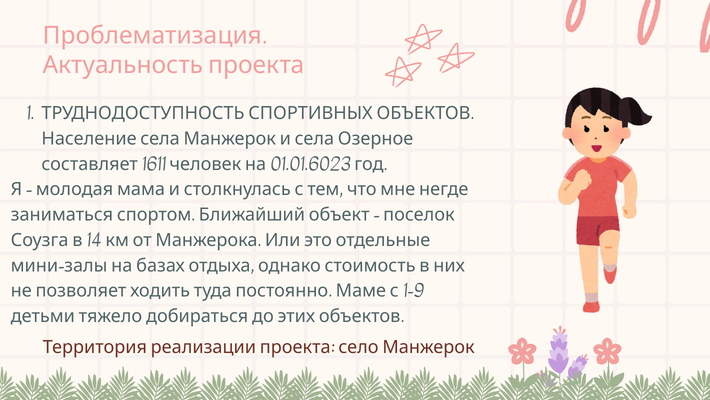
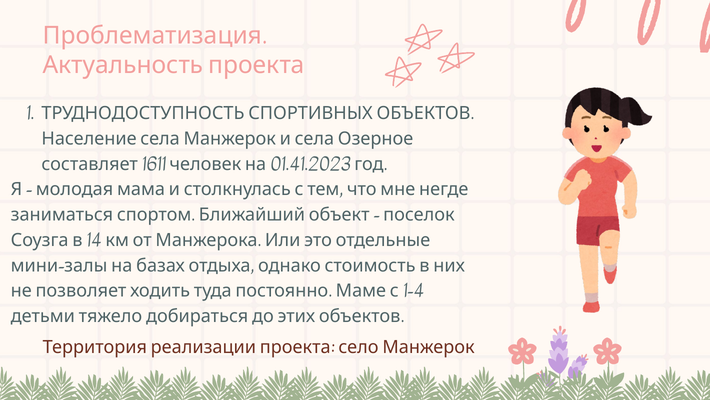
01.01.6023: 01.01.6023 -> 01.41.2023 (310, 164)
1-9: 1-9 -> 1-4 (413, 290)
